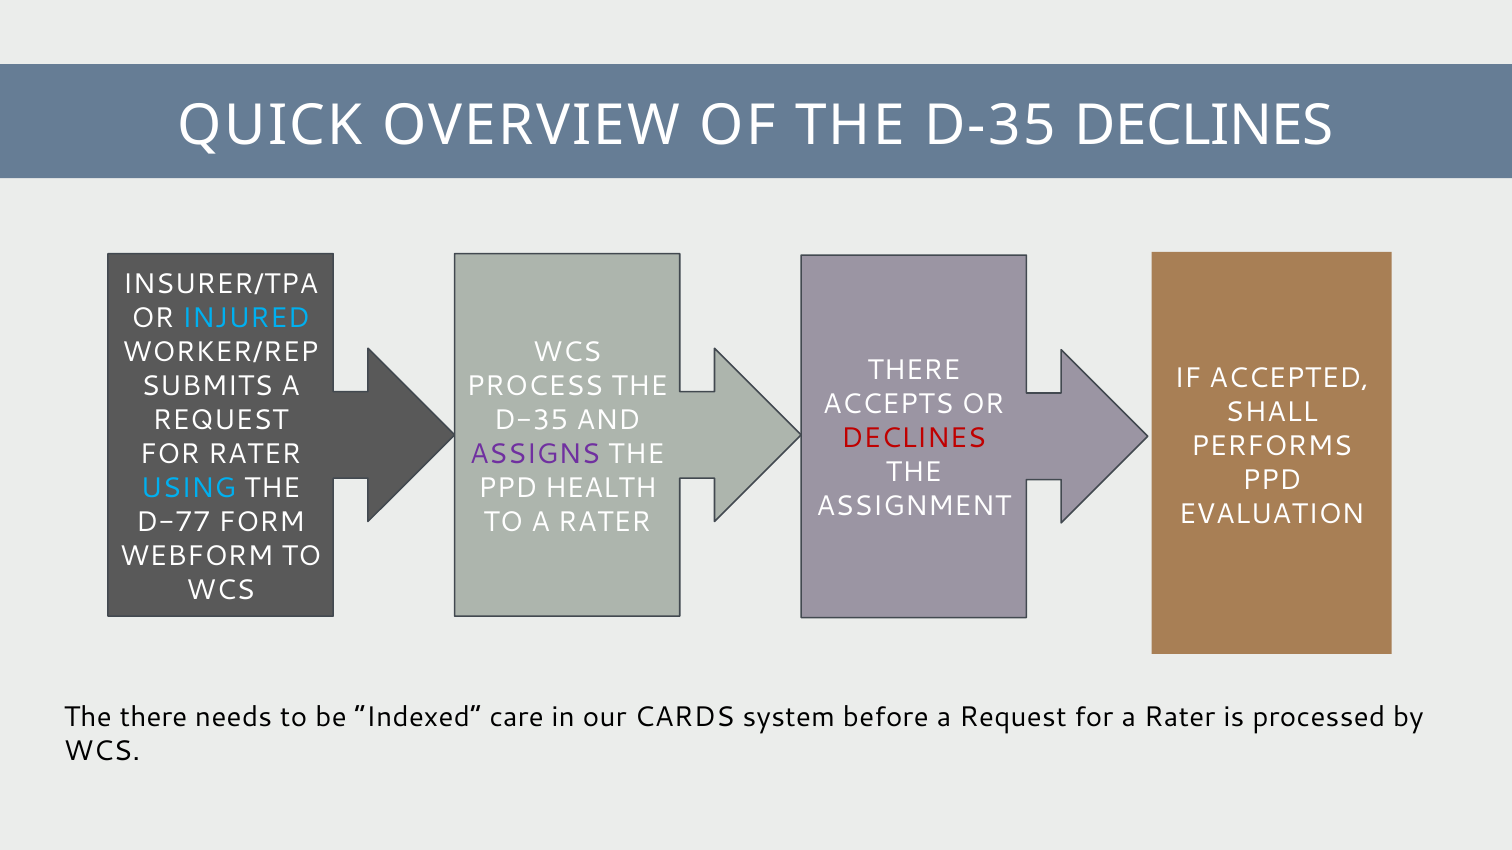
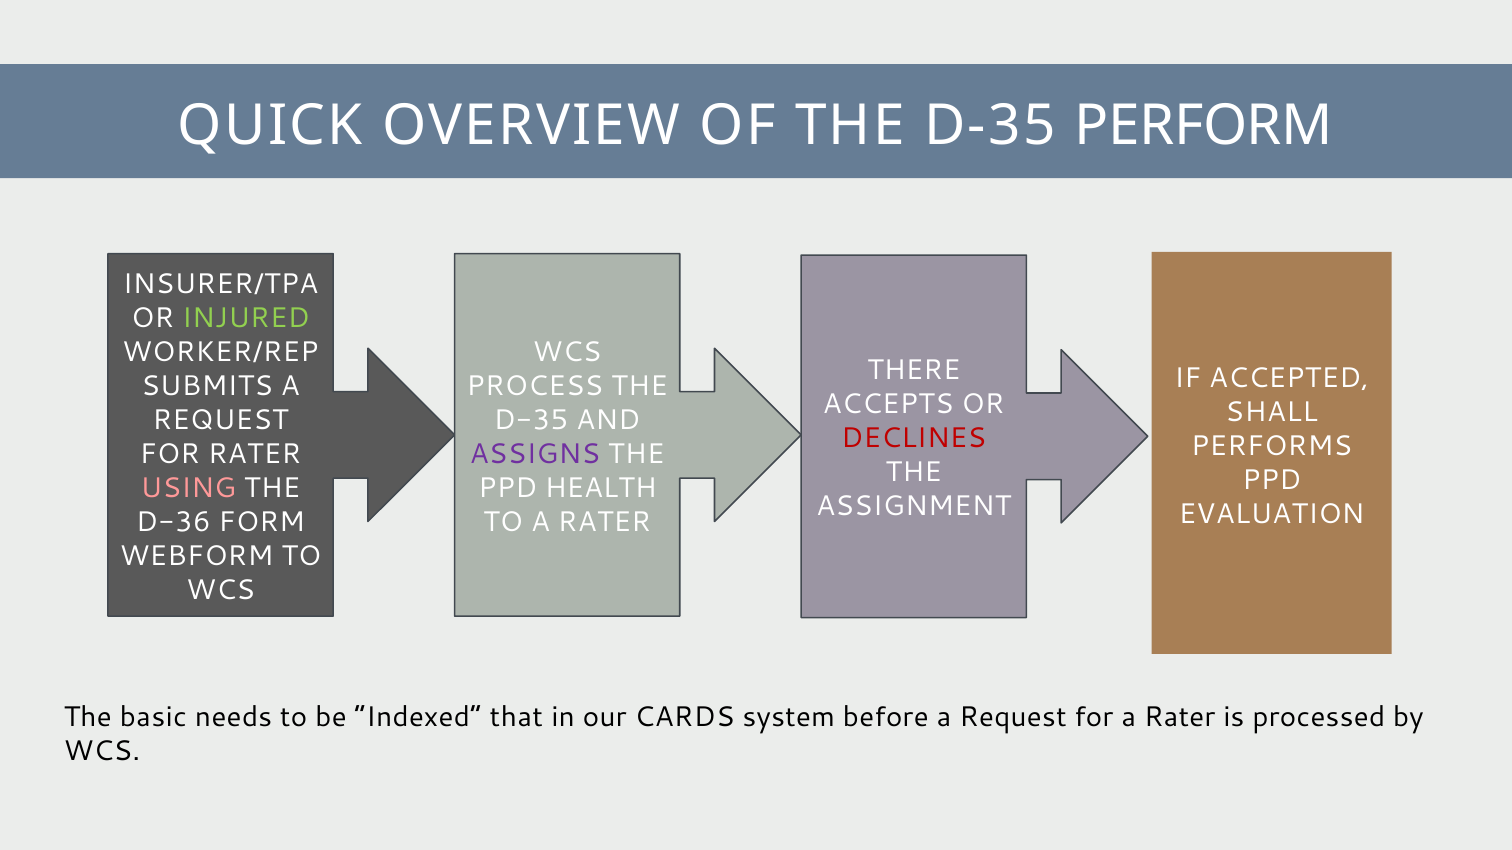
D-35 DECLINES: DECLINES -> PERFORM (1204, 126)
INJURED colour: light blue -> light green (246, 318)
USING colour: light blue -> pink (188, 488)
D-77: D-77 -> D-36 (173, 522)
The there: there -> basic (153, 718)
care: care -> that (516, 718)
